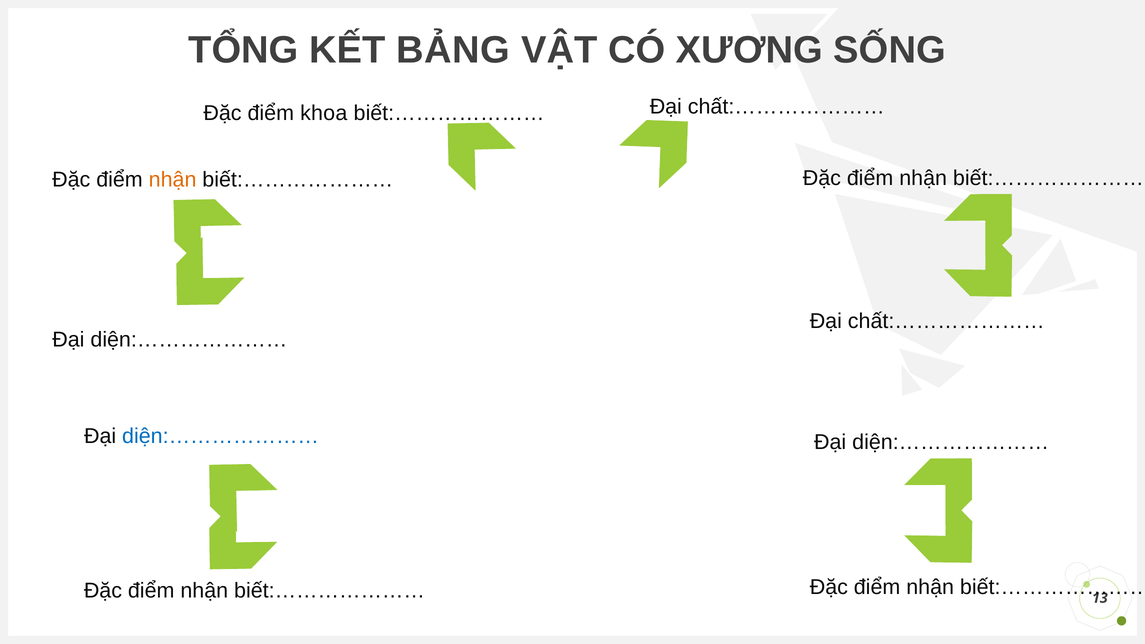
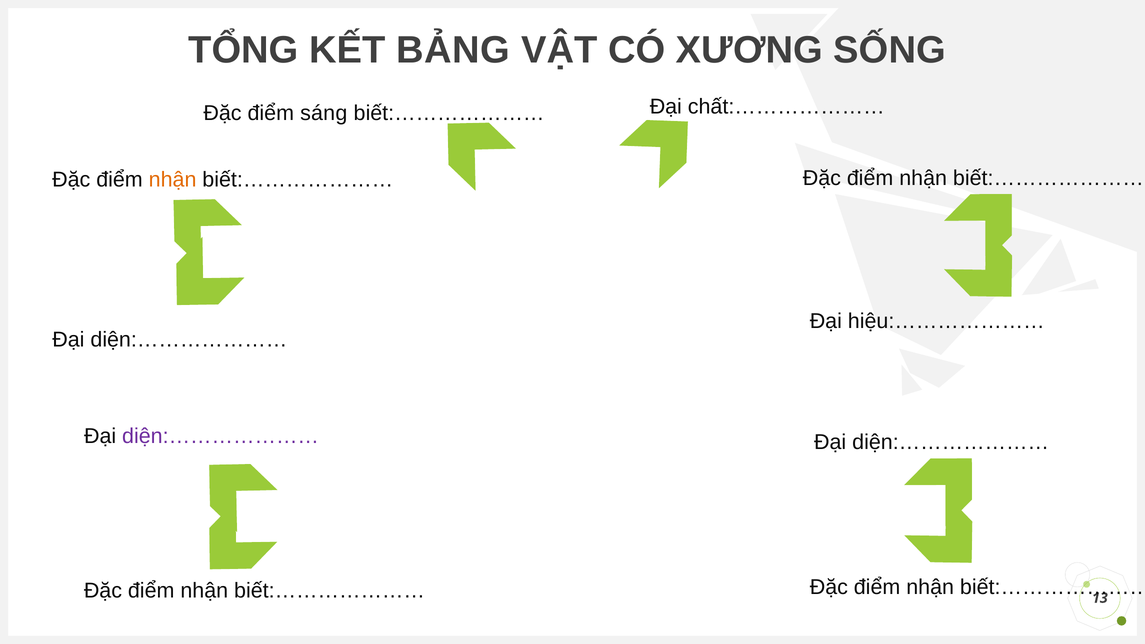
khoa: khoa -> sáng (324, 113)
chất:…………………: chất:………………… -> hiệu:………………… (946, 321)
diện:………………… colour: blue -> purple (221, 436)
